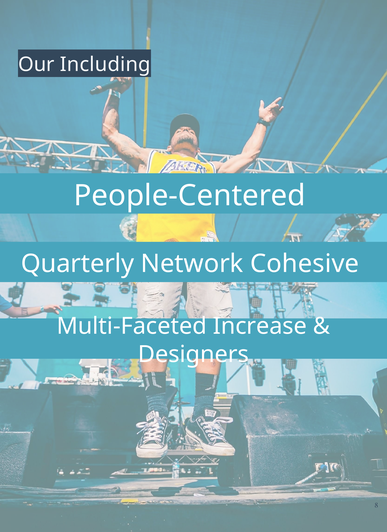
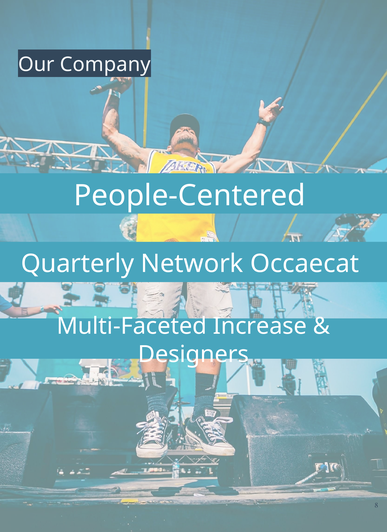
Including: Including -> Company (105, 64)
Cohesive: Cohesive -> Occaecat (305, 264)
